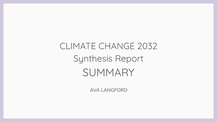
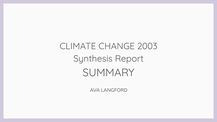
2032: 2032 -> 2003 (147, 46)
